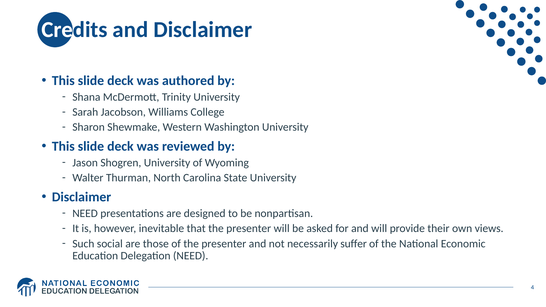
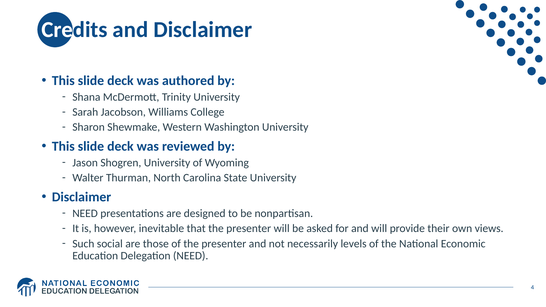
suffer: suffer -> levels (354, 244)
